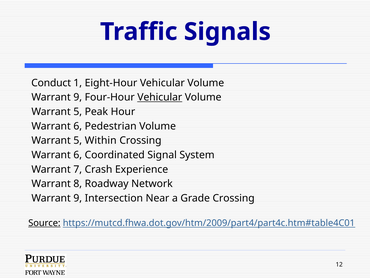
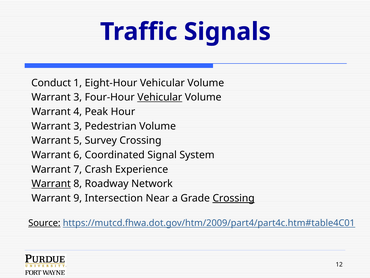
9: 9 -> 3 (78, 97)
5: 5 -> 4 (78, 112)
6: 6 -> 3 (78, 126)
Within: Within -> Survey (101, 140)
Warrant underline: none -> present (51, 183)
Crossing underline: none -> present (234, 198)
